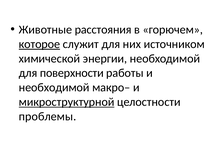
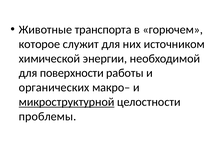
расстояния: расстояния -> транспорта (103, 30)
которое underline: present -> none (39, 44)
необходимой: необходимой -> органических (54, 87)
